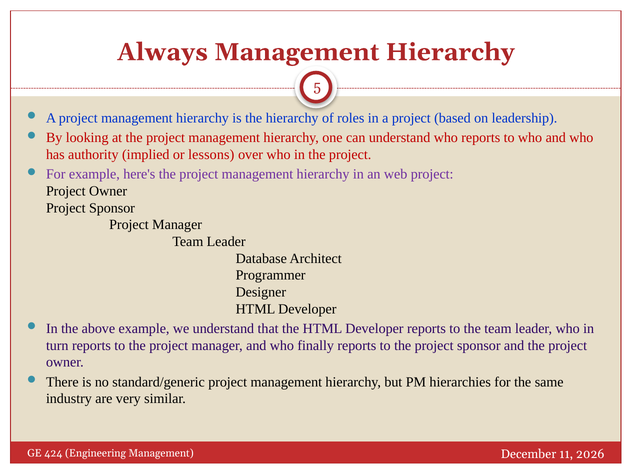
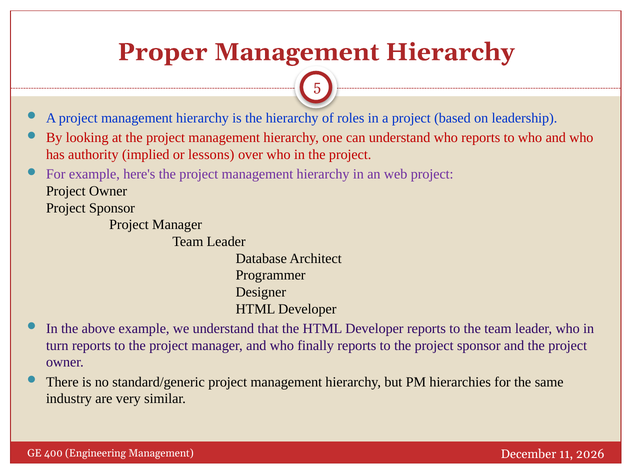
Always: Always -> Proper (163, 52)
424: 424 -> 400 (53, 453)
